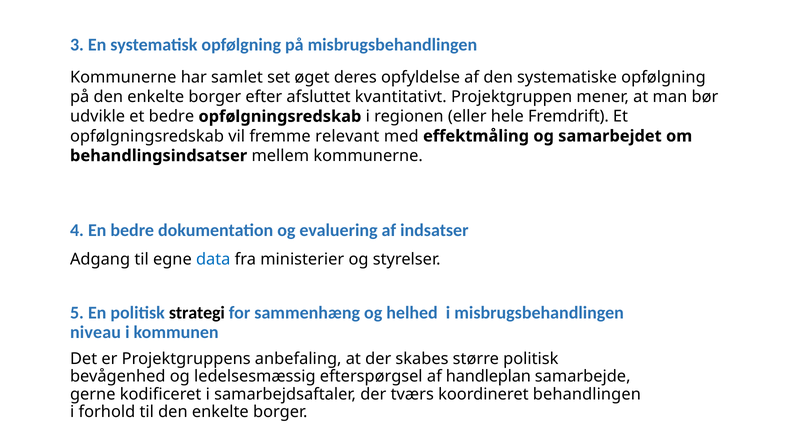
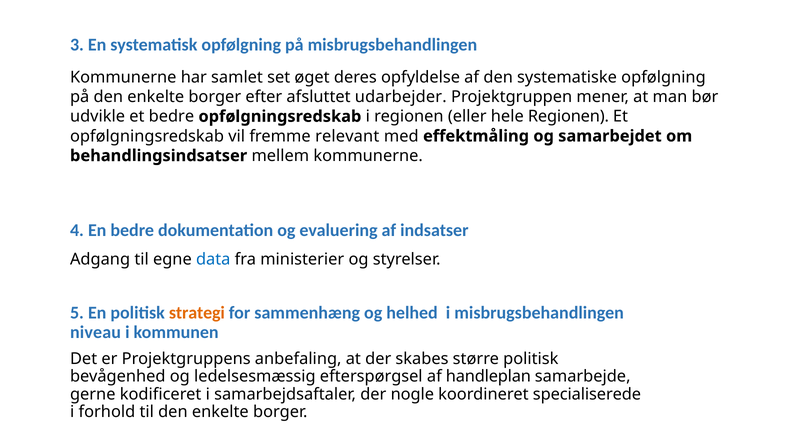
kvantitativt: kvantitativt -> udarbejder (401, 97)
hele Fremdrift: Fremdrift -> Regionen (568, 116)
strategi colour: black -> orange (197, 313)
tværs: tværs -> nogle (412, 394)
behandlingen: behandlingen -> specialiserede (587, 394)
